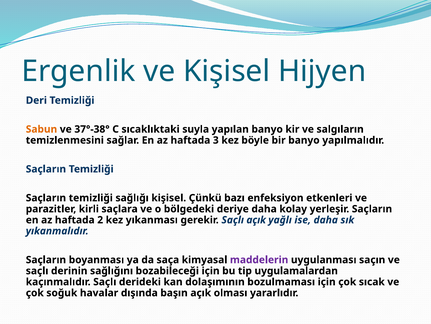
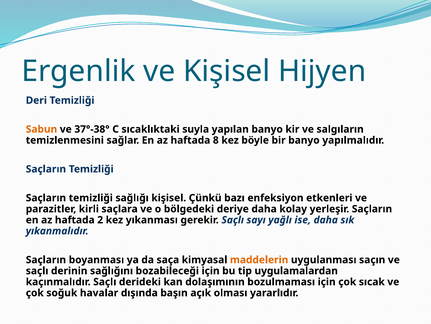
3: 3 -> 8 (216, 140)
Saçlı açık: açık -> sayı (256, 219)
maddelerin colour: purple -> orange (259, 259)
